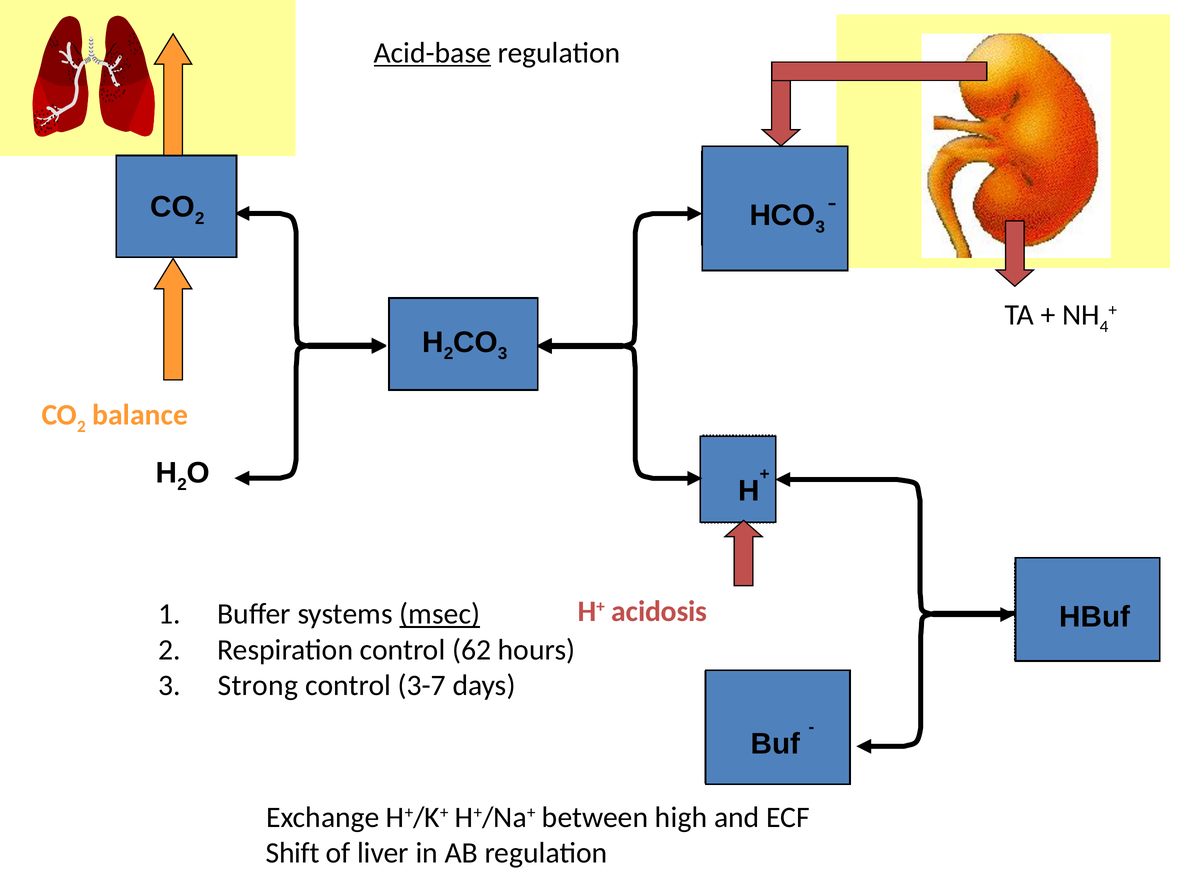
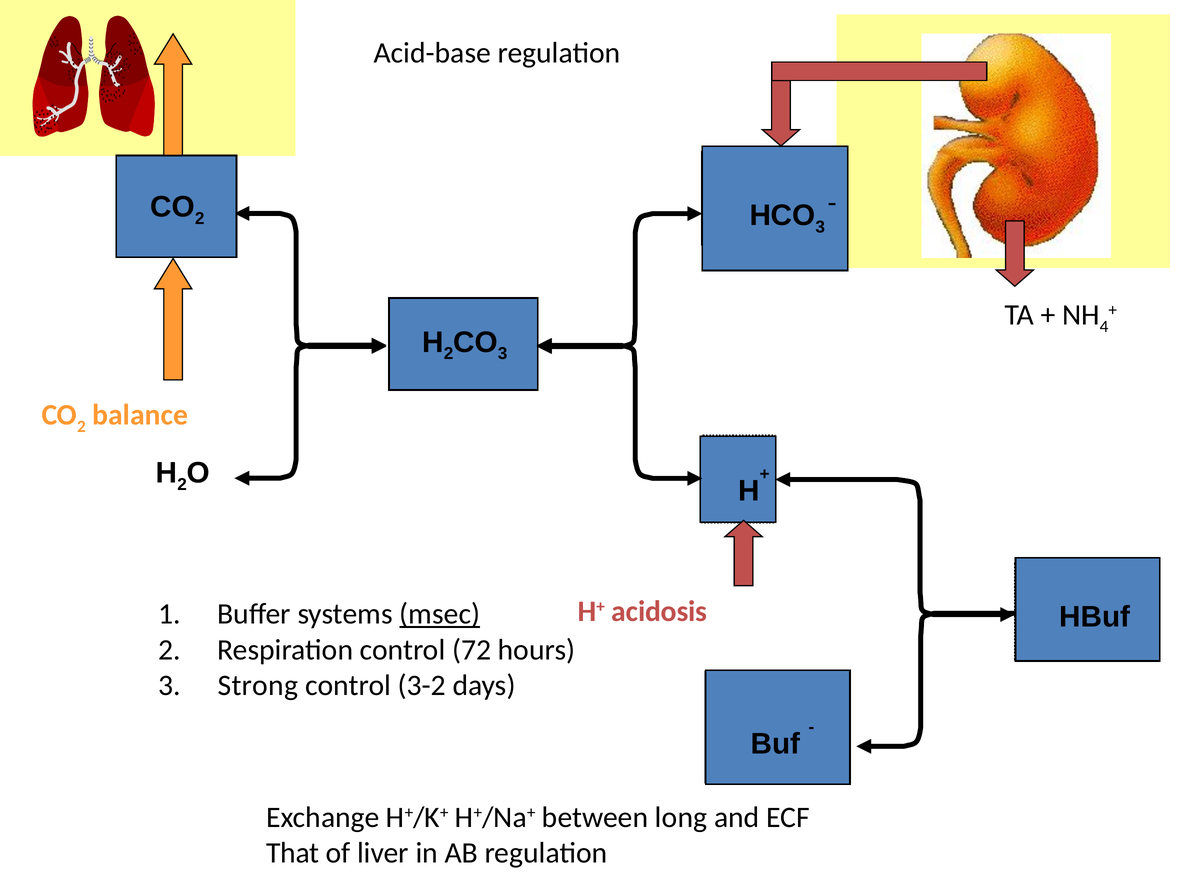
Acid-base underline: present -> none (432, 53)
62: 62 -> 72 (472, 650)
3-7: 3-7 -> 3-2 (422, 685)
high: high -> long (681, 817)
Shift: Shift -> That (293, 853)
